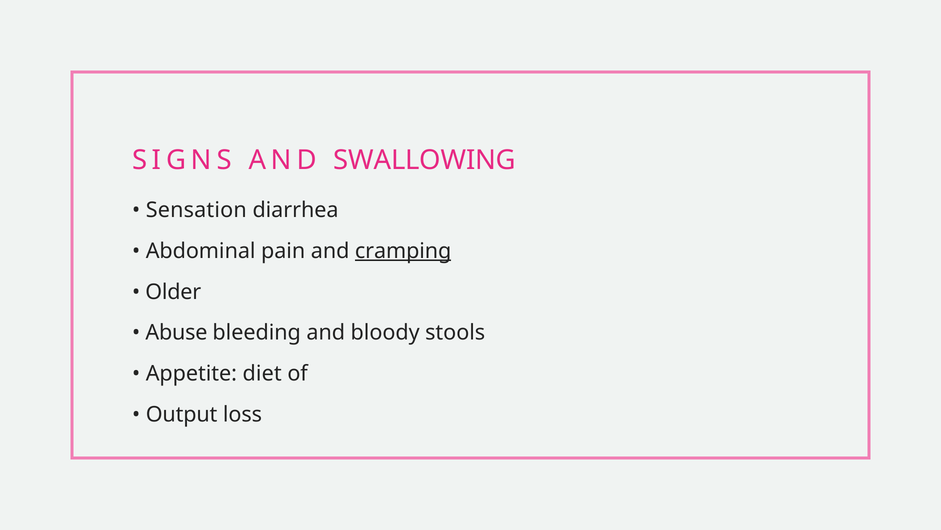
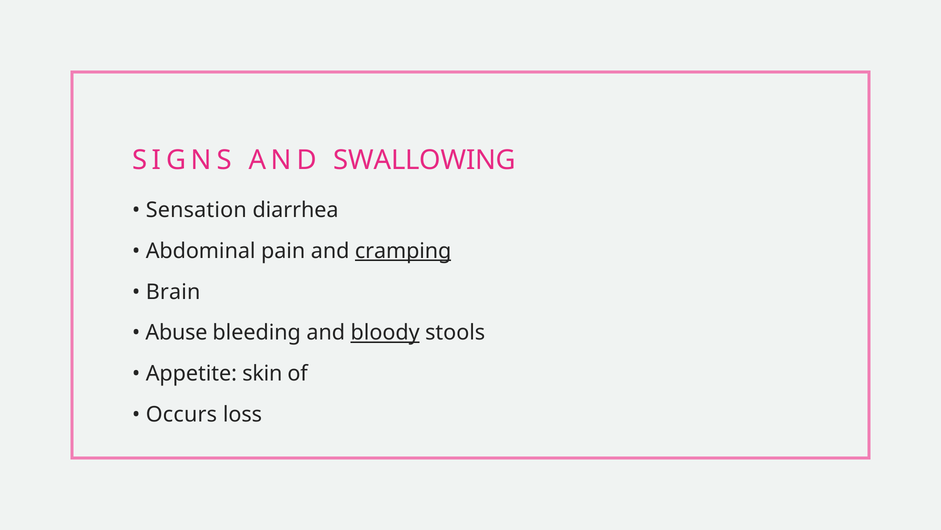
Older: Older -> Brain (173, 292)
bloody underline: none -> present (385, 332)
diet: diet -> skin (262, 373)
Output: Output -> Occurs (181, 414)
